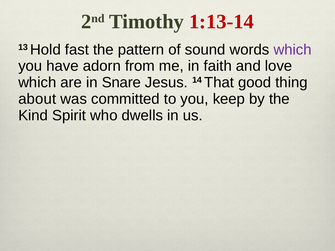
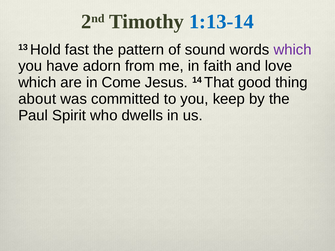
1:13-14 colour: red -> blue (221, 22)
Snare: Snare -> Come (121, 83)
Kind: Kind -> Paul (33, 115)
